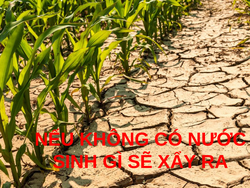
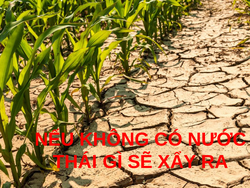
SINH: SINH -> THÁI (75, 162)
